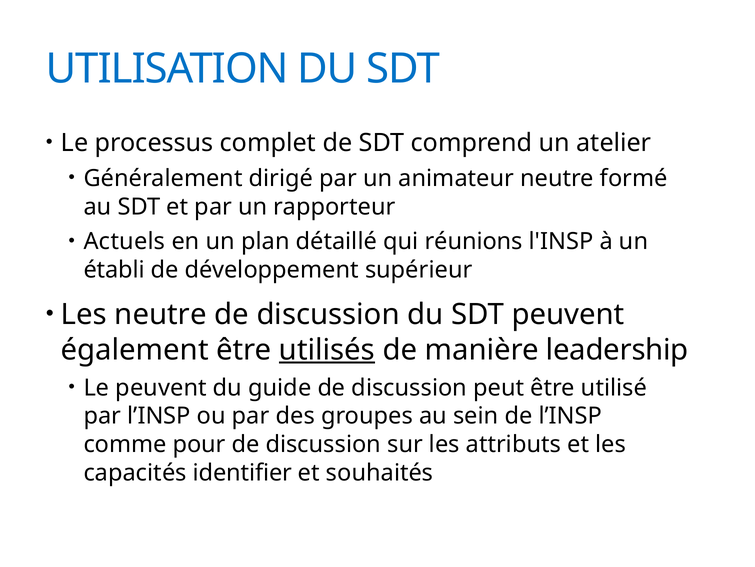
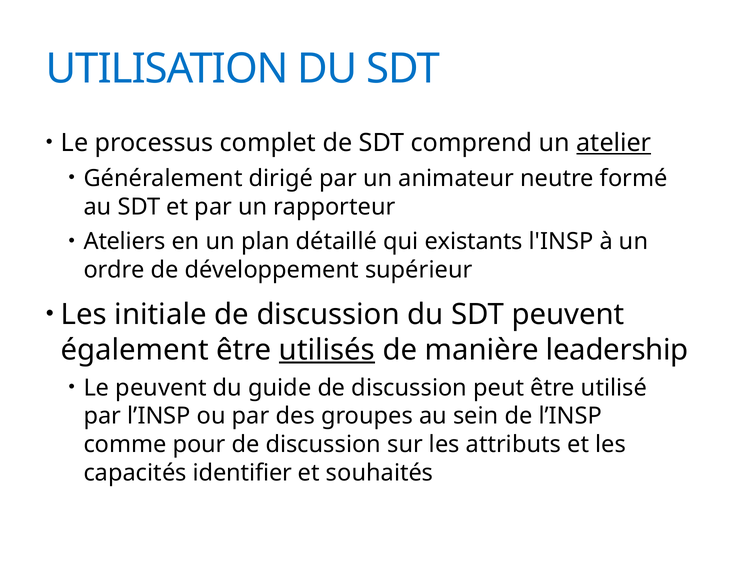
atelier underline: none -> present (614, 143)
Actuels: Actuels -> Ateliers (125, 241)
réunions: réunions -> existants (474, 241)
établi: établi -> ordre (114, 270)
Les neutre: neutre -> initiale (161, 314)
